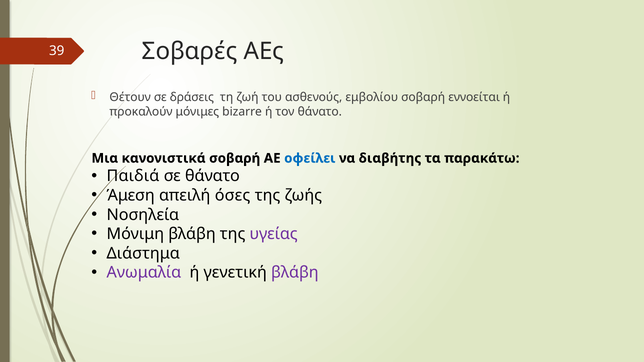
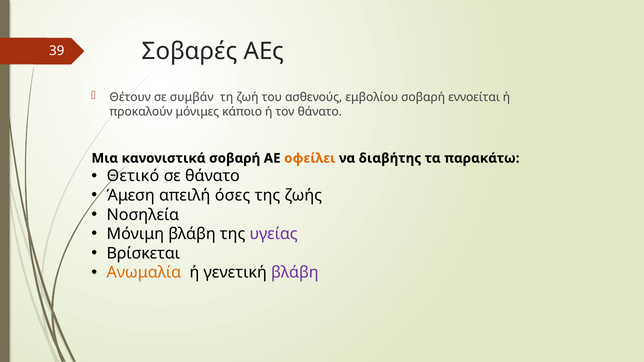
δράσεις: δράσεις -> συμβάν (192, 97)
bizarre: bizarre -> κάποιο (242, 112)
οφείλει colour: blue -> orange (310, 158)
Παιδιά: Παιδιά -> Θετικό (133, 176)
Διάστημα: Διάστημα -> Βρίσκεται (143, 254)
Ανωμαλία colour: purple -> orange (144, 273)
